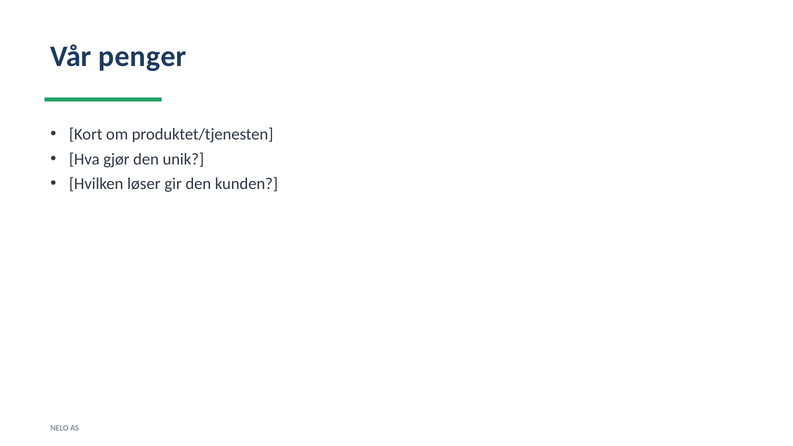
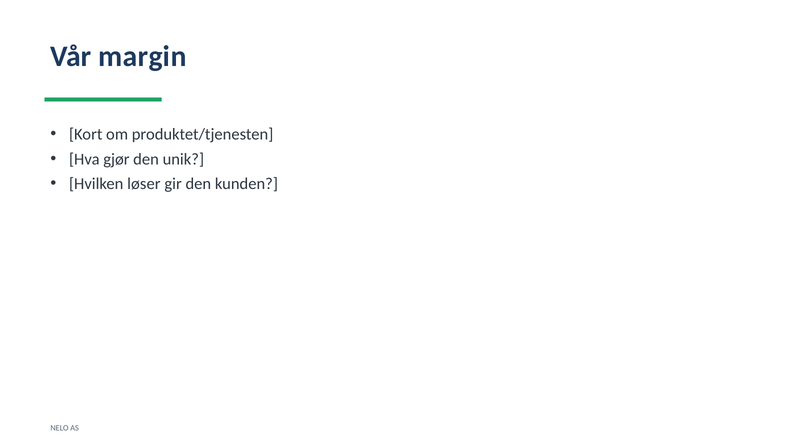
penger: penger -> margin (142, 57)
